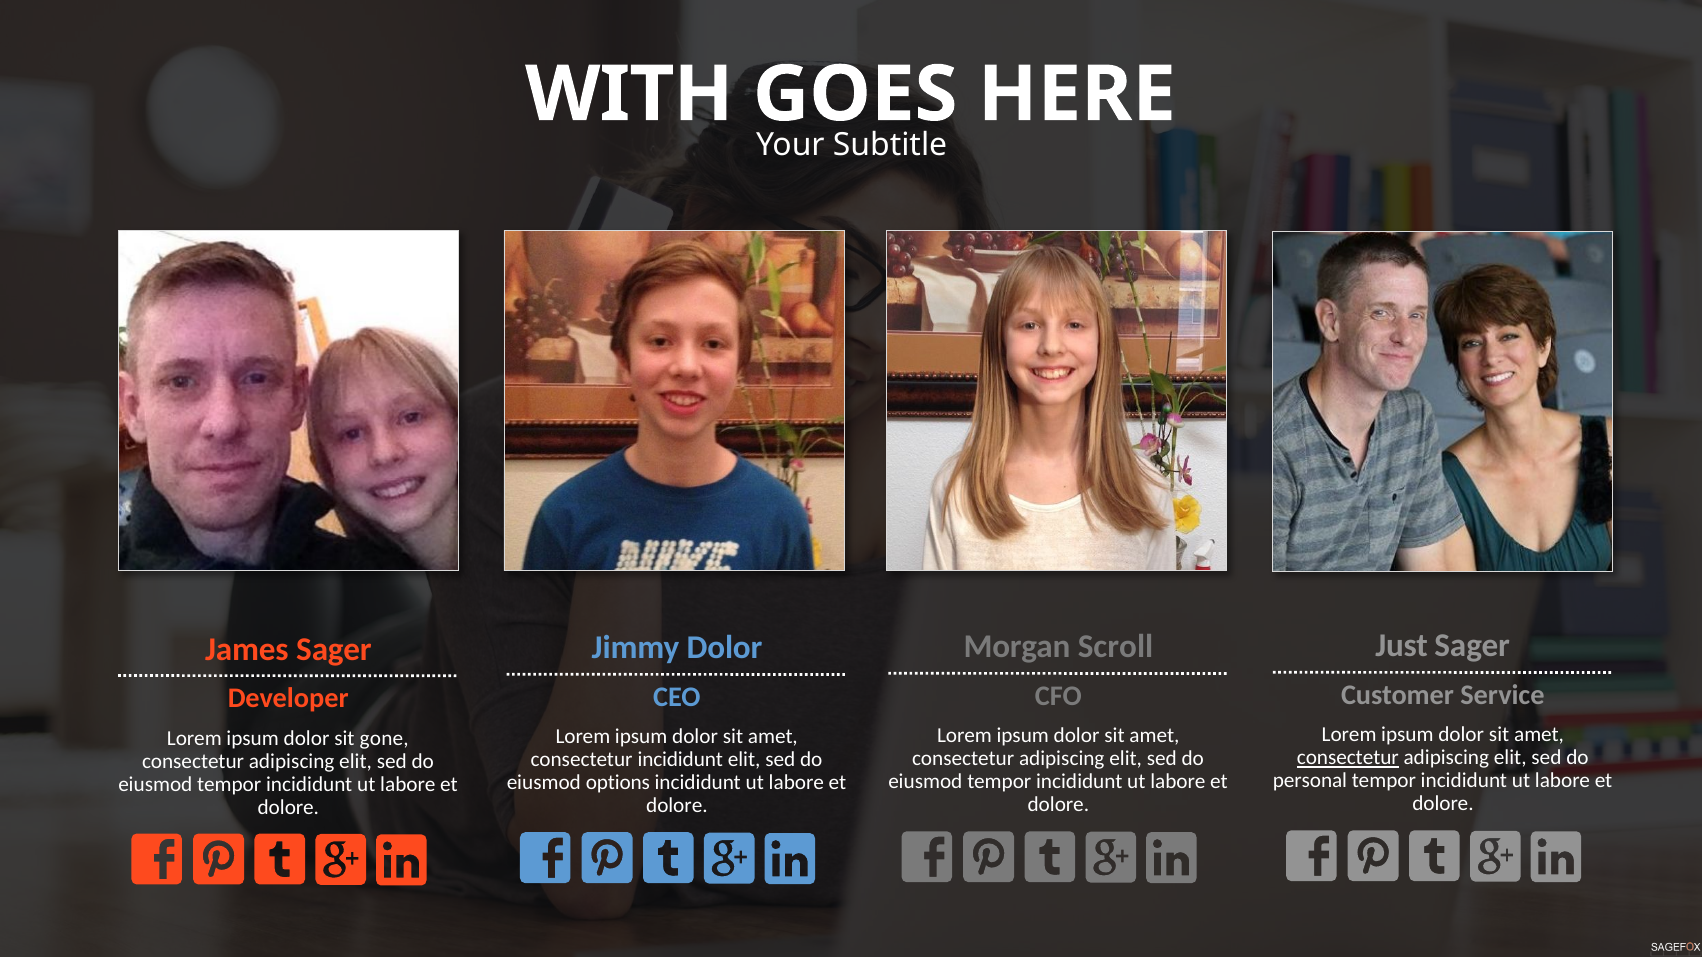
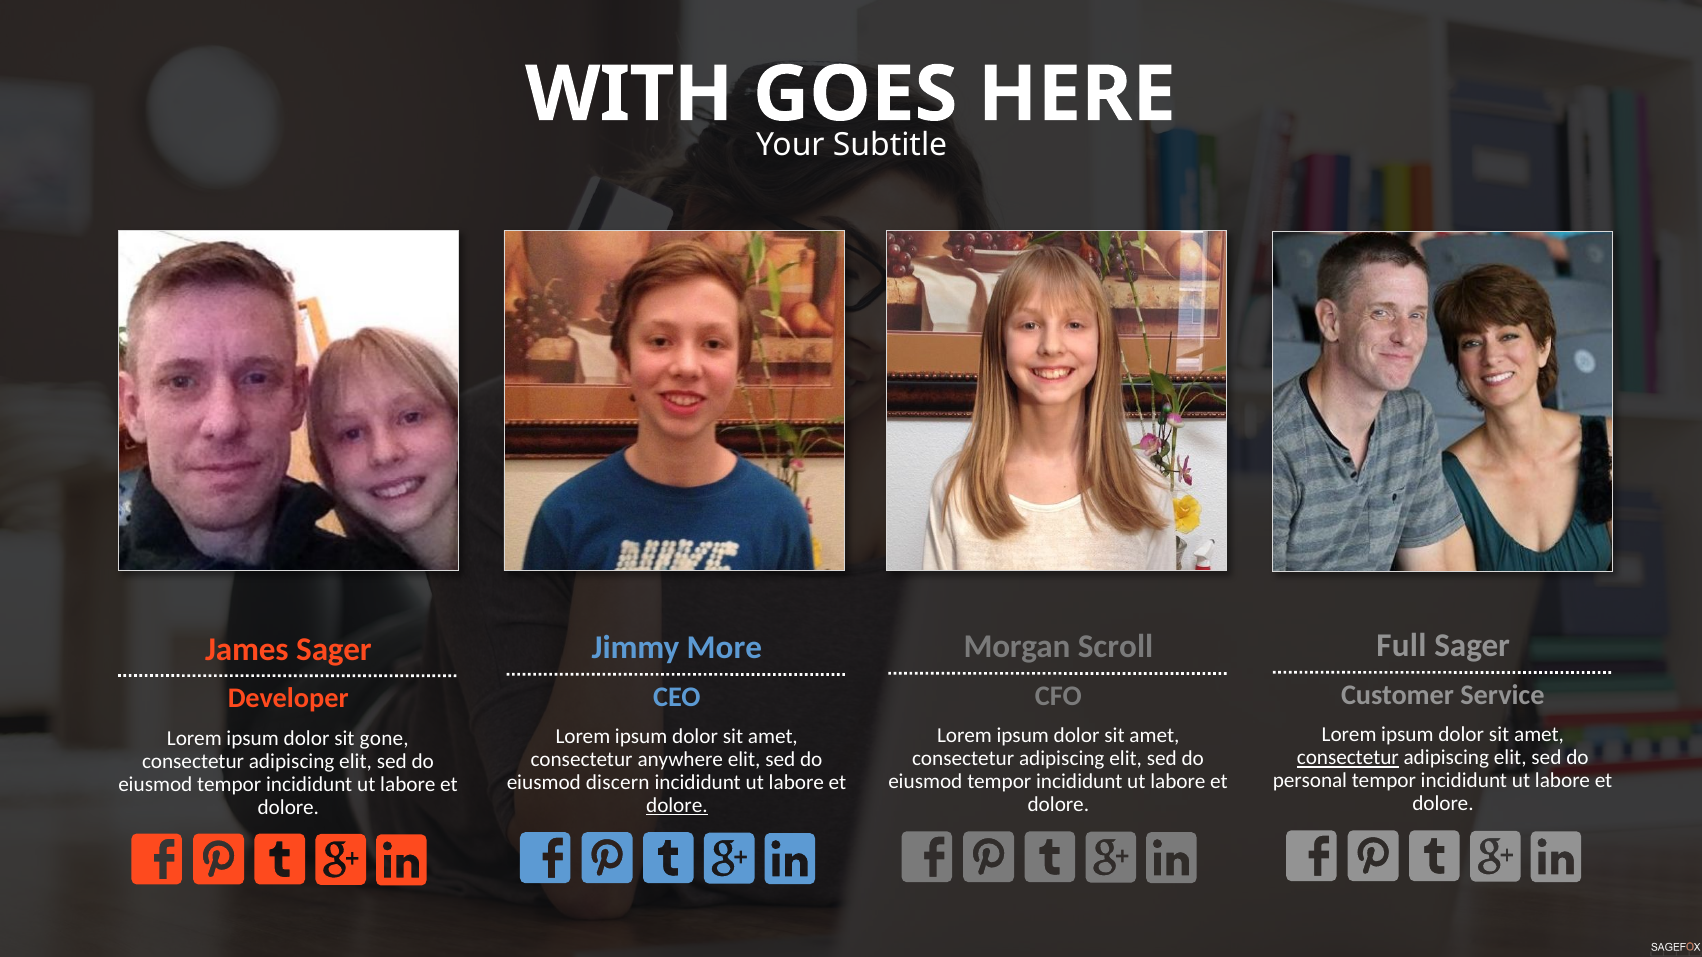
Just: Just -> Full (1401, 646)
Jimmy Dolor: Dolor -> More (724, 648)
consectetur incididunt: incididunt -> anywhere (680, 760)
options: options -> discern (618, 783)
dolore underline: none -> present (677, 806)
